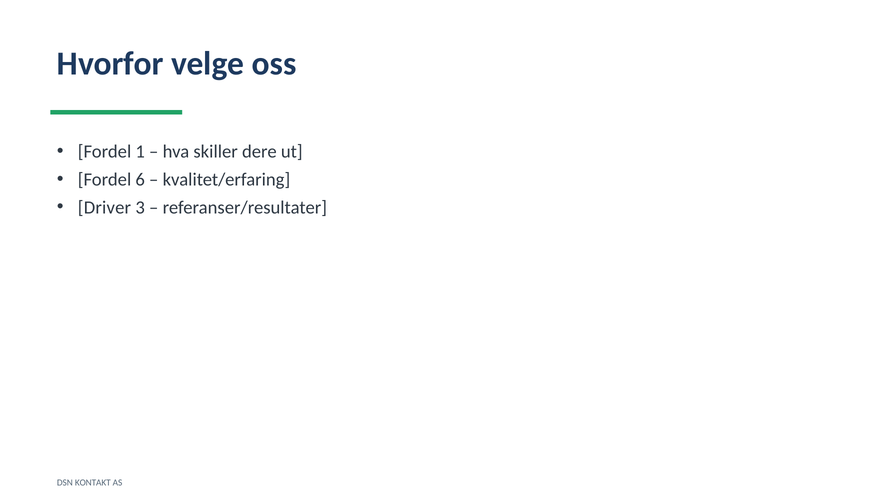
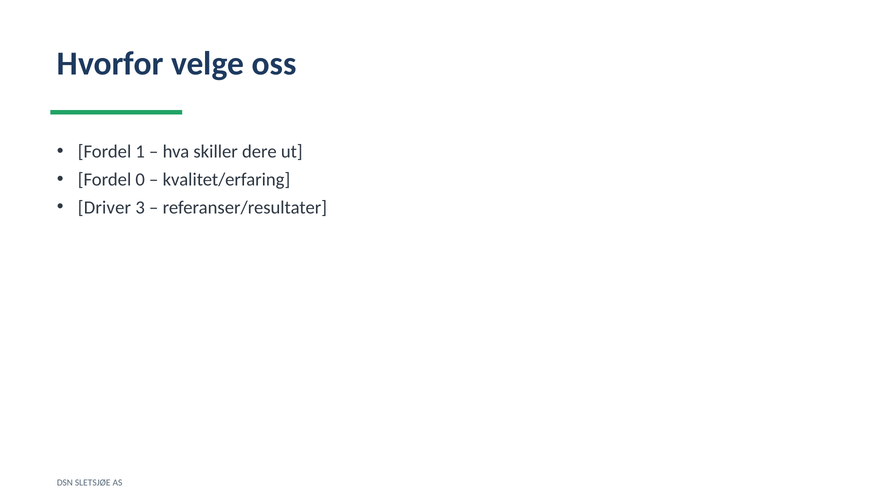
6: 6 -> 0 (140, 179)
KONTAKT: KONTAKT -> SLETSJØE (93, 483)
